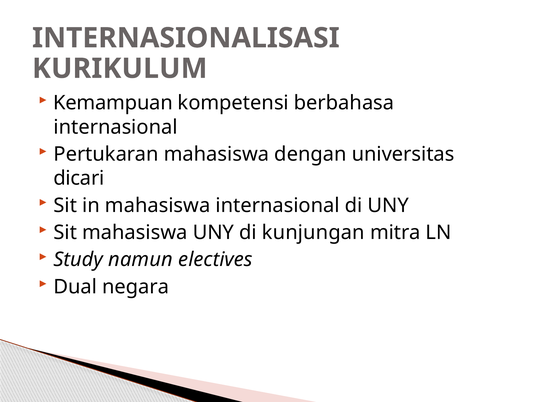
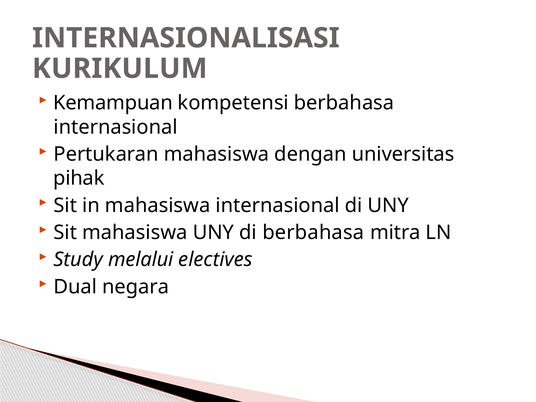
dicari: dicari -> pihak (79, 178)
di kunjungan: kunjungan -> berbahasa (313, 233)
namun: namun -> melalui (141, 260)
